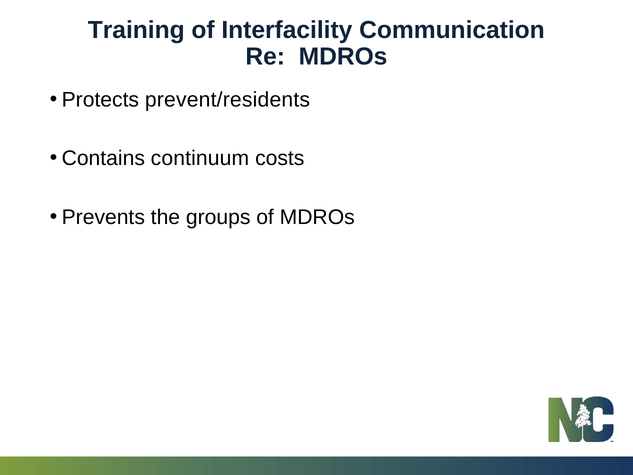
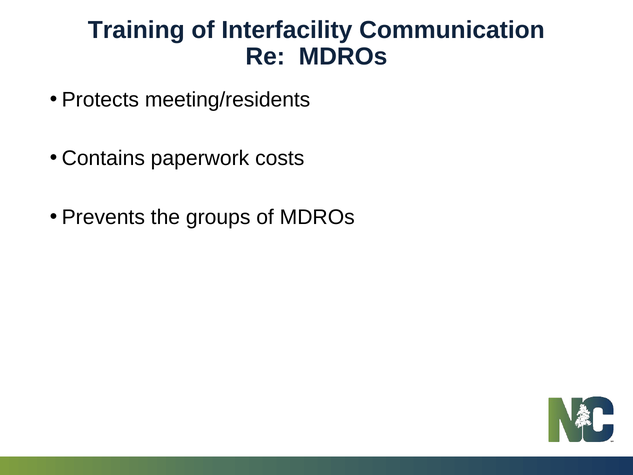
prevent/residents: prevent/residents -> meeting/residents (228, 99)
continuum: continuum -> paperwork (200, 158)
